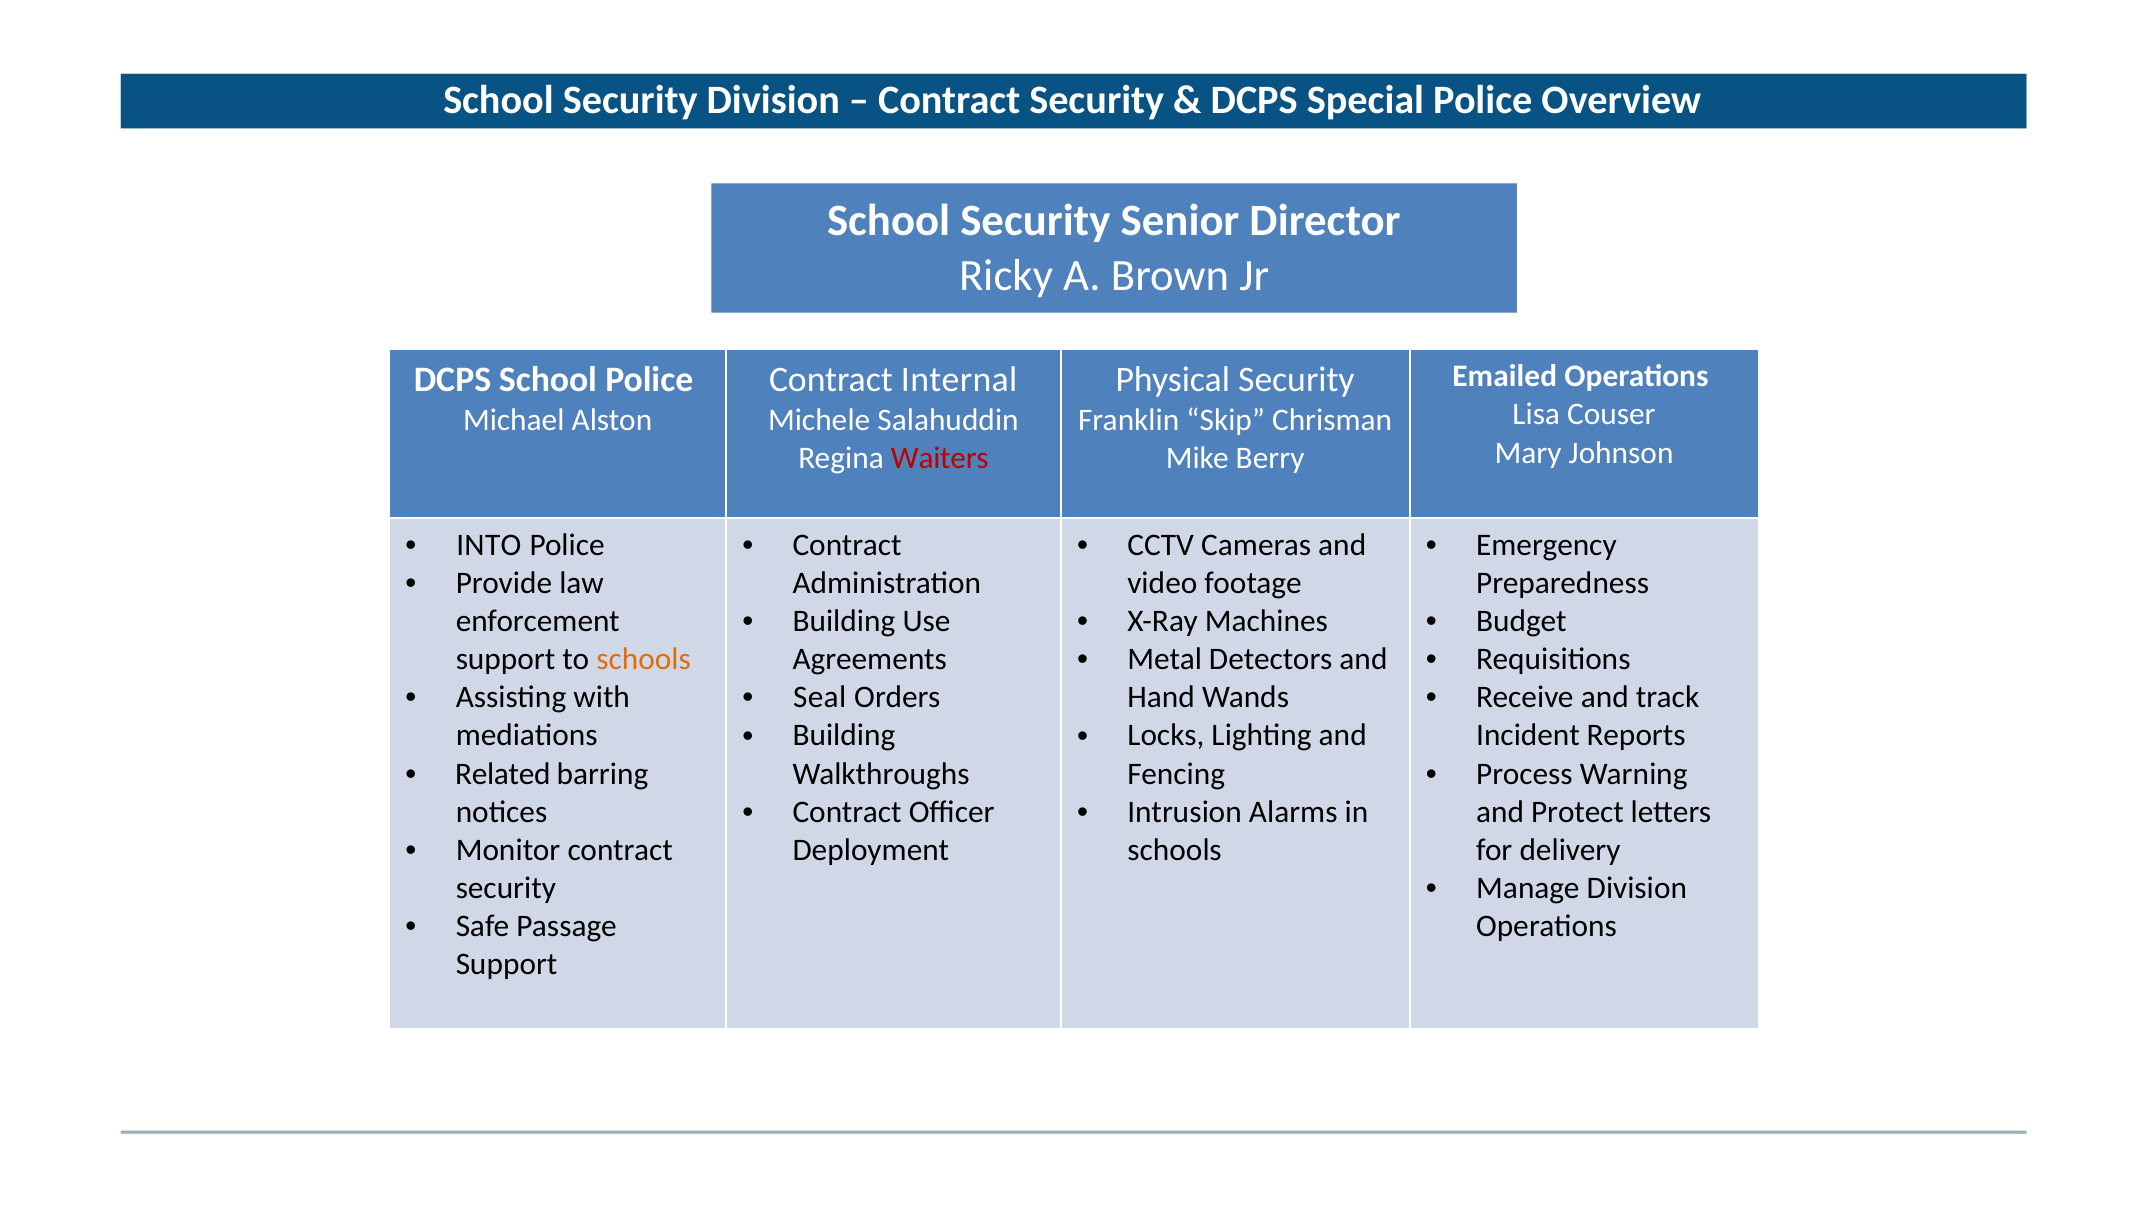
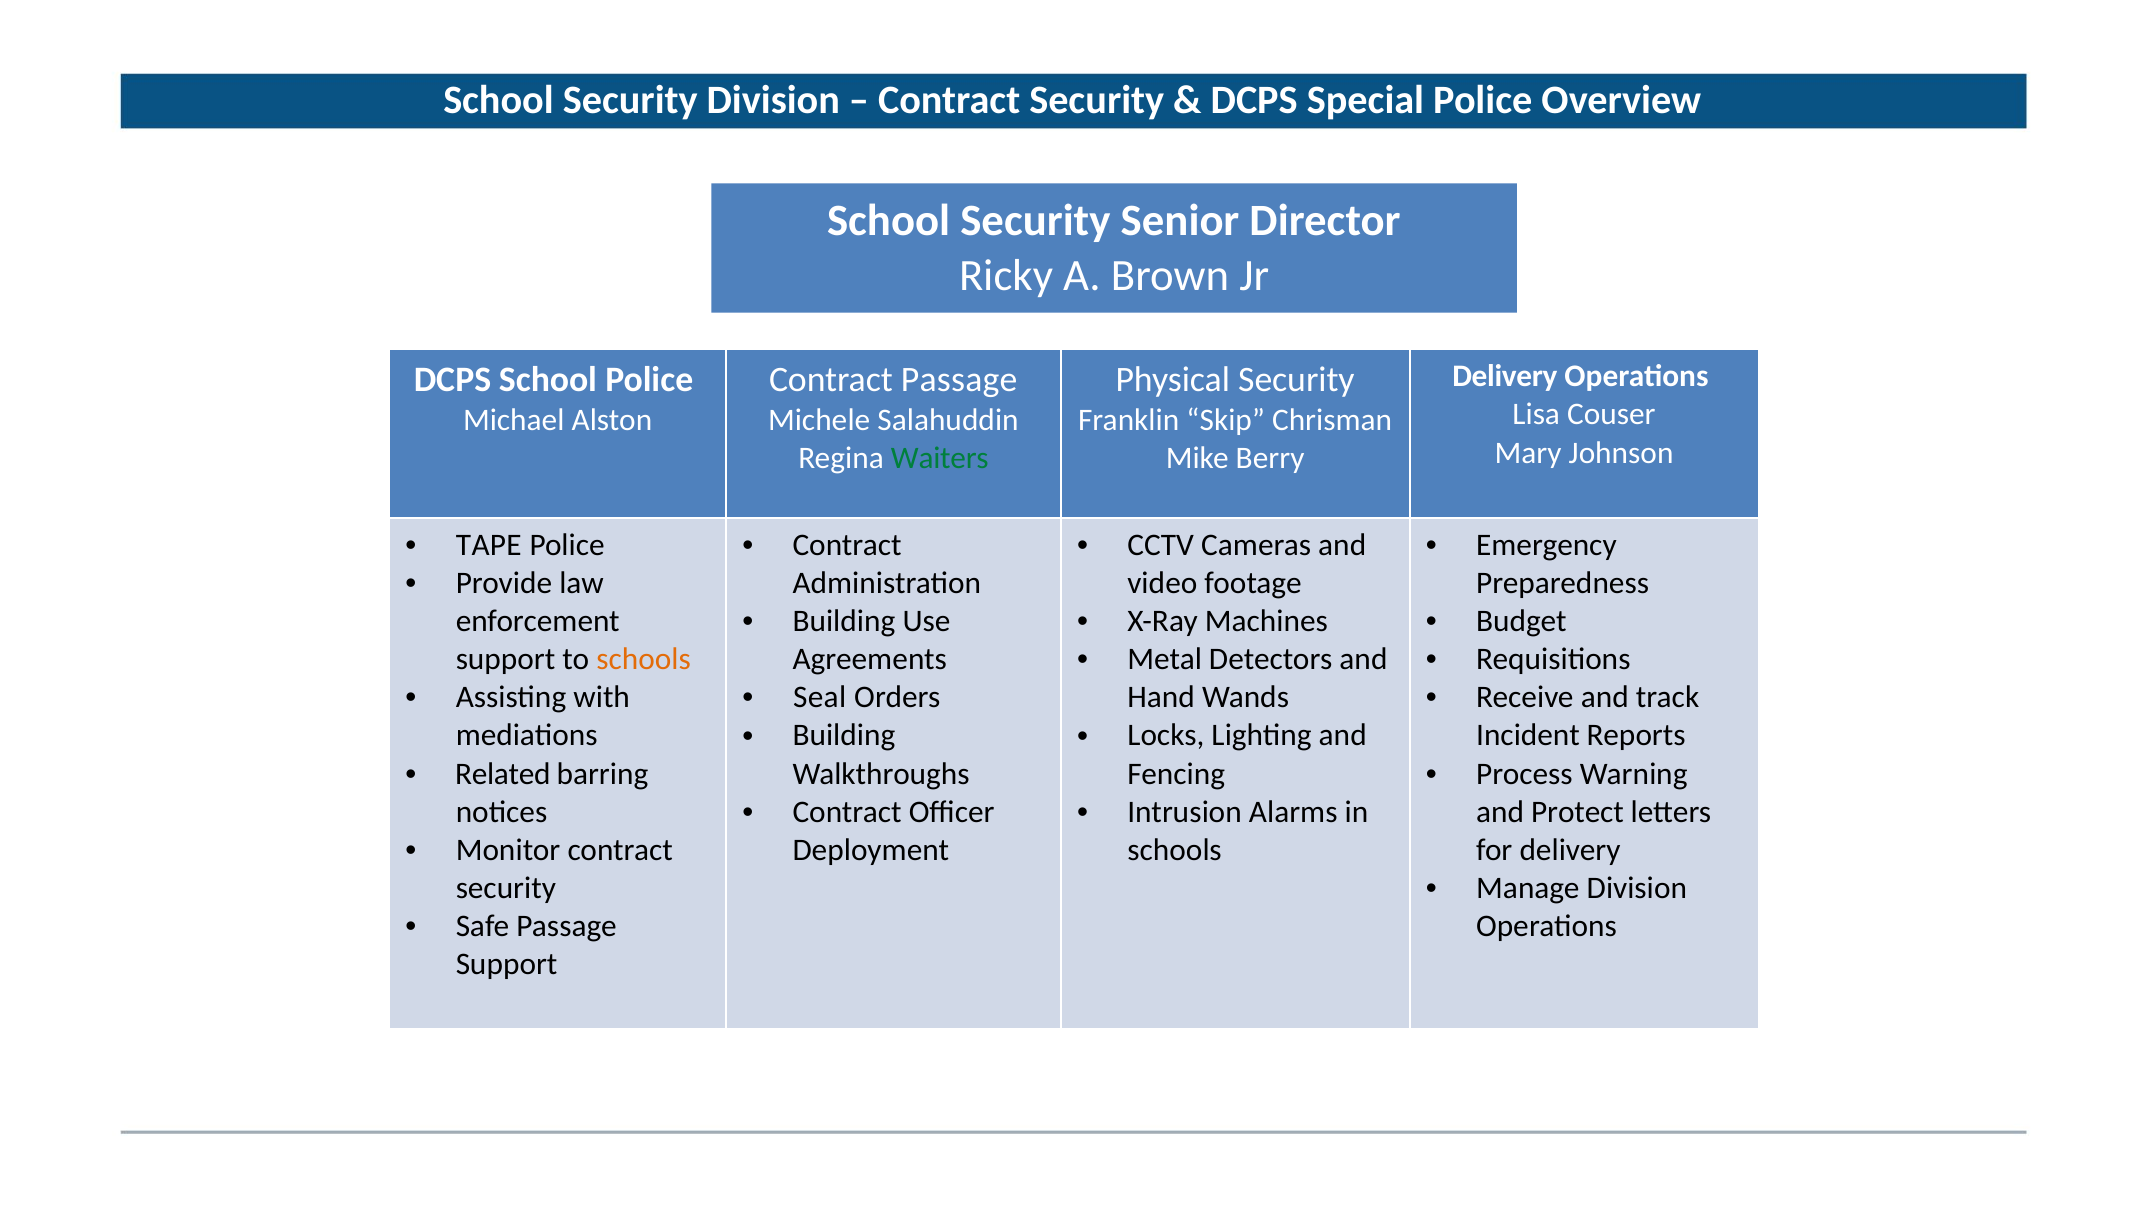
Emailed: Emailed -> Delivery (1505, 377)
Contract Internal: Internal -> Passage (959, 379)
Waiters colour: red -> green (940, 458)
INTO: INTO -> TAPE (489, 545)
